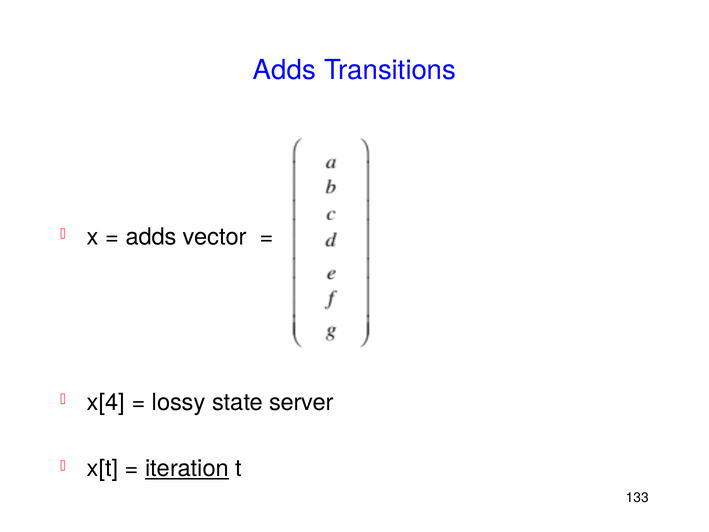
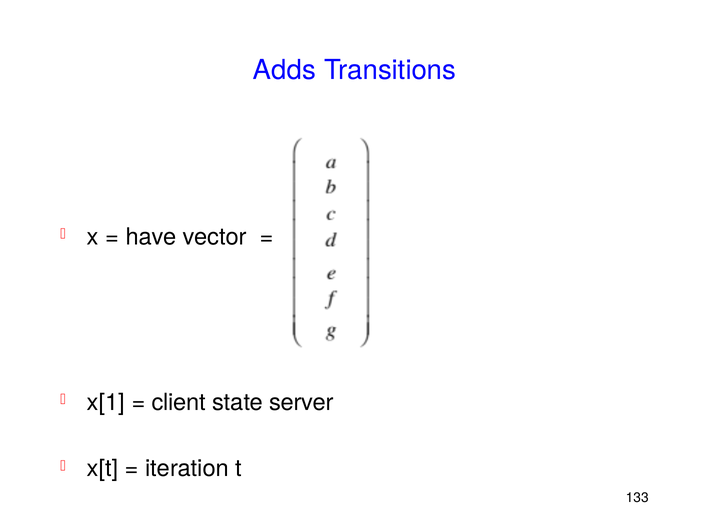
adds: adds -> have (151, 237)
x[4: x[4 -> x[1 (106, 402)
lossy: lossy -> client (179, 402)
iteration underline: present -> none (187, 468)
